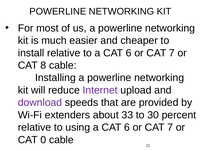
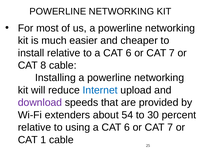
Internet colour: purple -> blue (100, 90)
33: 33 -> 54 (127, 115)
0: 0 -> 1 (43, 140)
